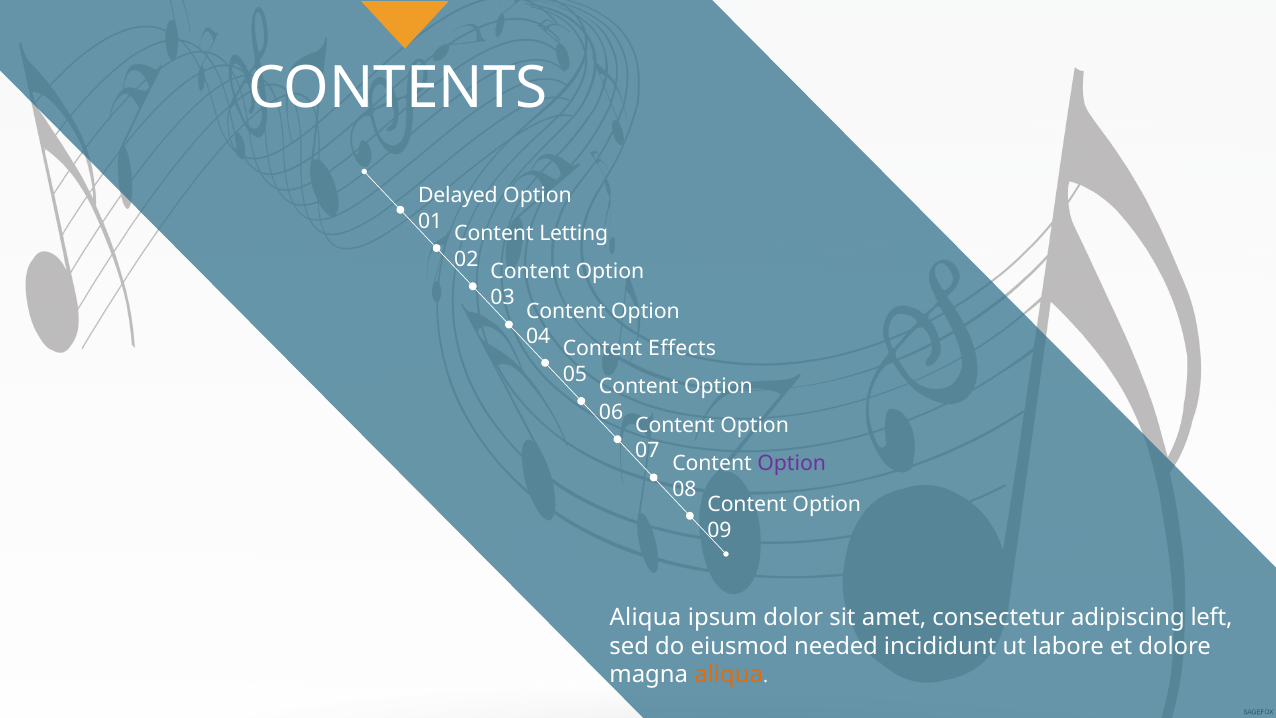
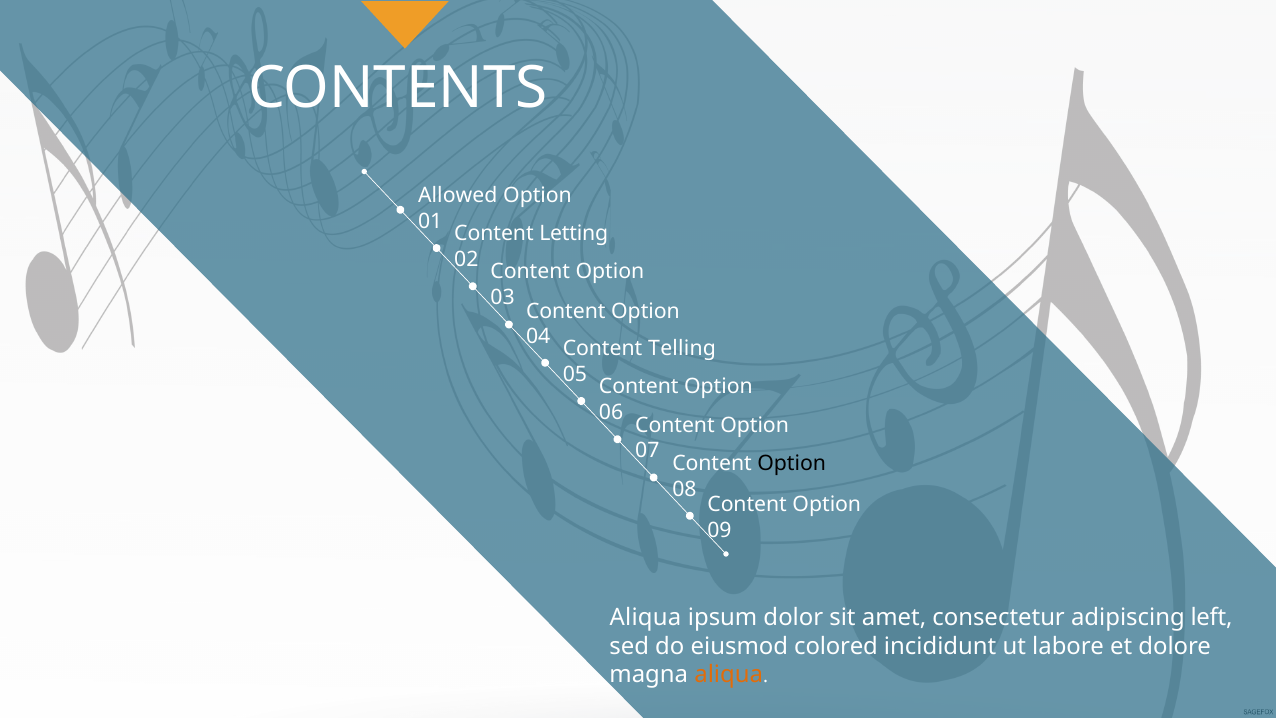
Delayed: Delayed -> Allowed (458, 196)
Effects: Effects -> Telling (682, 349)
Option colour: purple -> black (792, 463)
needed: needed -> colored (836, 646)
